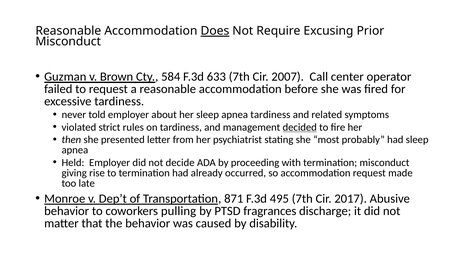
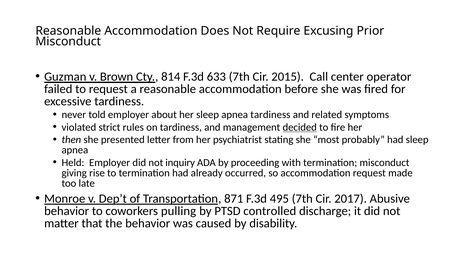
Does underline: present -> none (215, 31)
584: 584 -> 814 (171, 77)
2007: 2007 -> 2015 (288, 77)
decide: decide -> inquiry (180, 163)
fragrances: fragrances -> controlled (270, 211)
